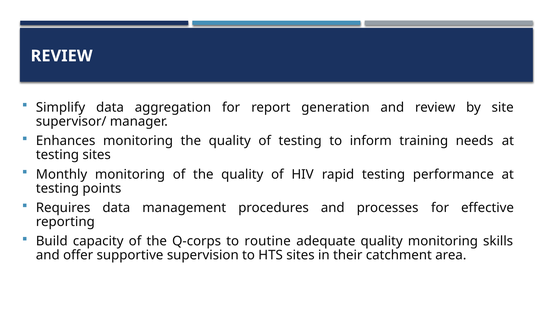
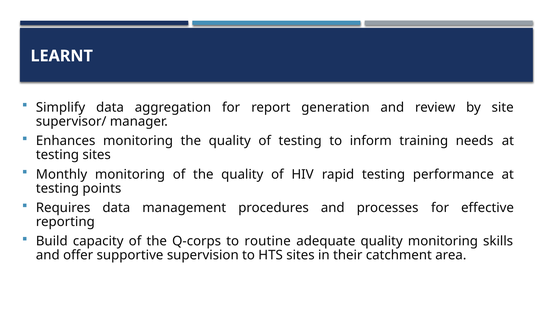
REVIEW: REVIEW -> LEARNT (62, 56)
